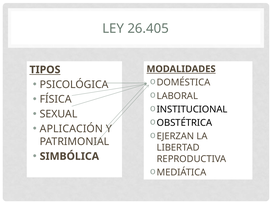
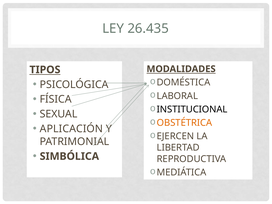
26.405: 26.405 -> 26.435 (148, 29)
OBSTÉTRICA colour: black -> orange (184, 123)
EJERZAN: EJERZAN -> EJERCEN (175, 136)
